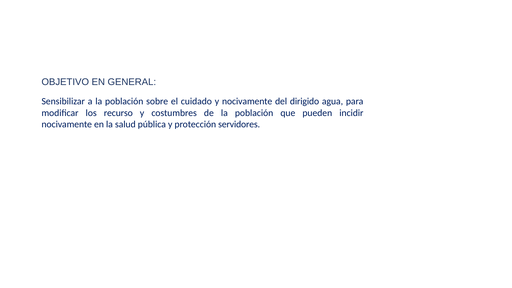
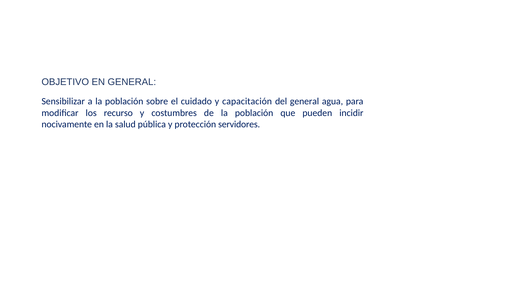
y nocivamente: nocivamente -> capacitación (247, 101)
del dirigido: dirigido -> general (304, 101)
